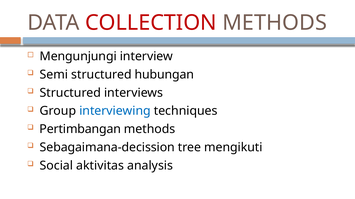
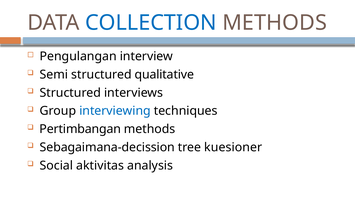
COLLECTION colour: red -> blue (151, 23)
Mengunjungi: Mengunjungi -> Pengulangan (78, 57)
hubungan: hubungan -> qualitative (164, 75)
mengikuti: mengikuti -> kuesioner (233, 148)
